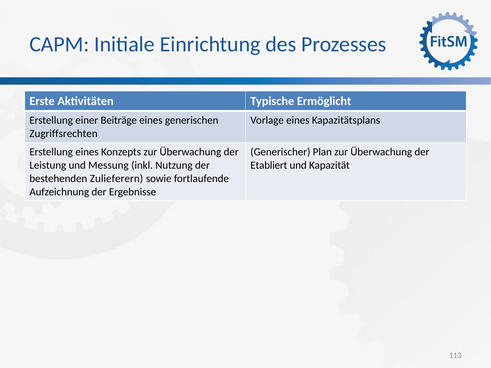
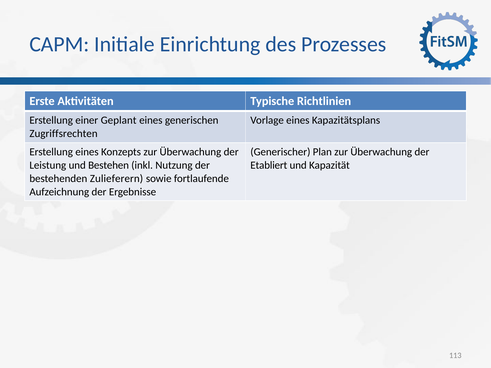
Ermöglicht: Ermöglicht -> Richtlinien (324, 101)
Beiträge: Beiträge -> Geplant (119, 120)
Messung: Messung -> Bestehen (109, 165)
